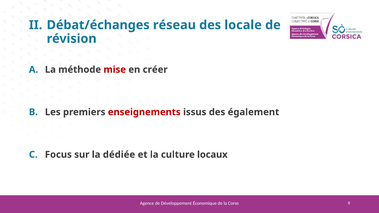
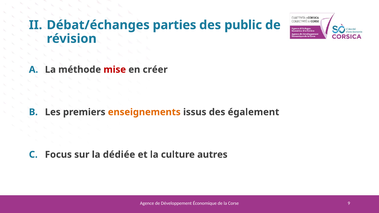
réseau: réseau -> parties (174, 25)
locale: locale -> public (243, 25)
enseignements colour: red -> orange (144, 112)
locaux: locaux -> autres (212, 155)
